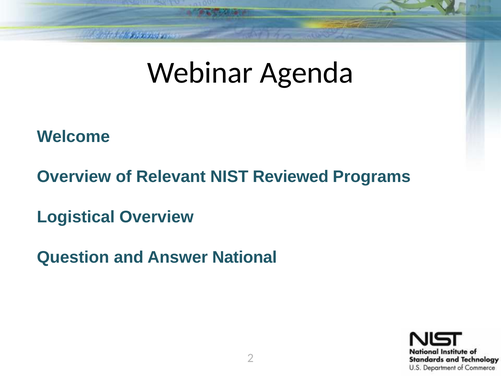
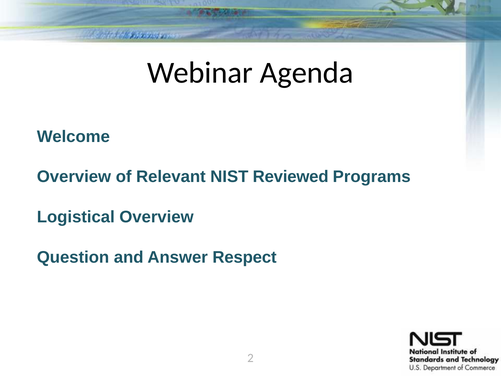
National: National -> Respect (245, 257)
